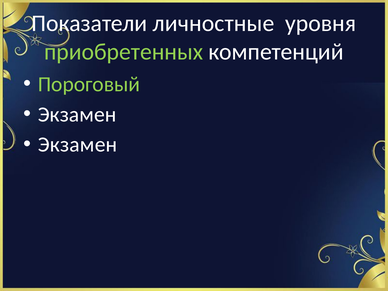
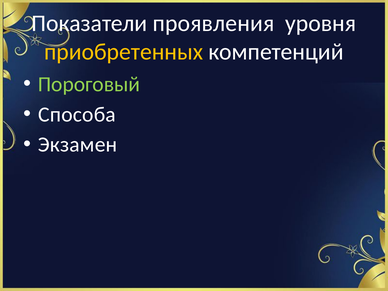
личностные: личностные -> проявления (213, 23)
приобретенных colour: light green -> yellow (124, 52)
Экзамен: Экзамен -> Способа (77, 114)
